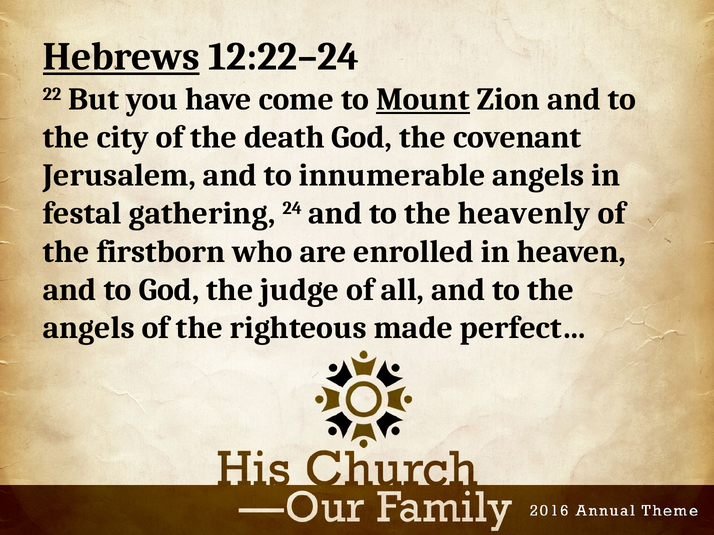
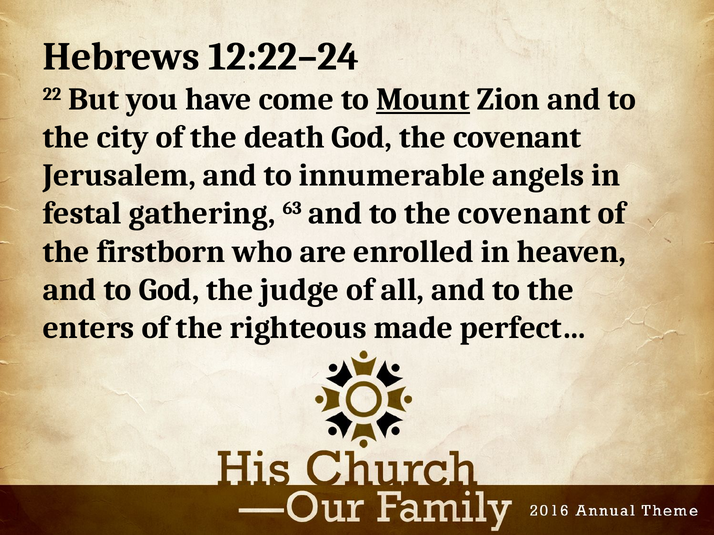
Hebrews underline: present -> none (121, 57)
24: 24 -> 63 (292, 209)
to the heavenly: heavenly -> covenant (524, 214)
angels: angels -> enters (89, 328)
